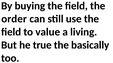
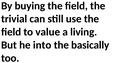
order: order -> trivial (14, 19)
true: true -> into (42, 45)
